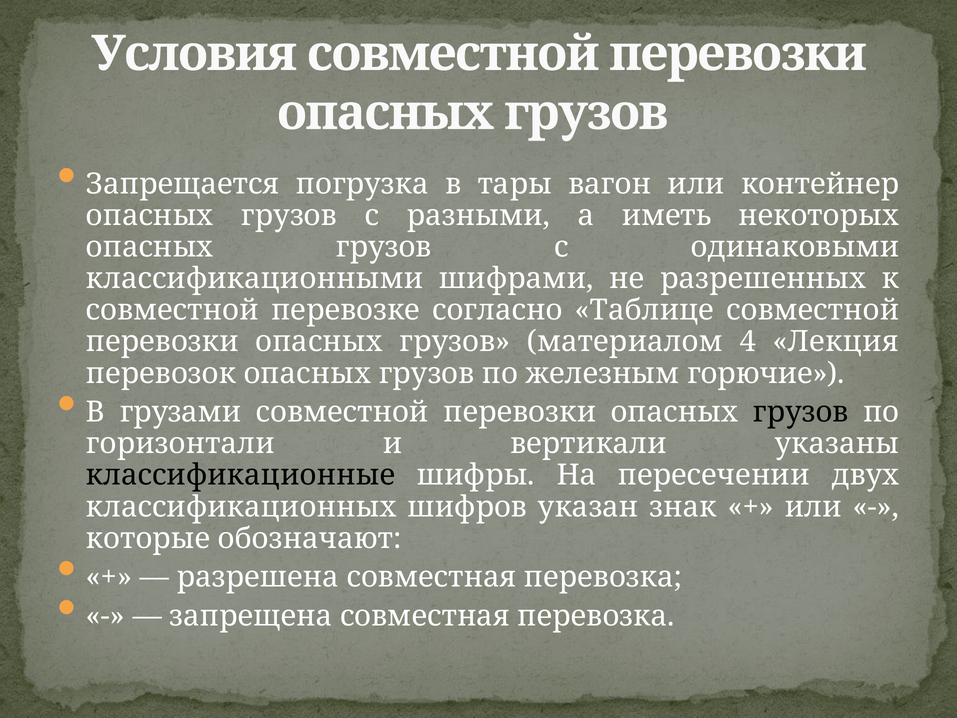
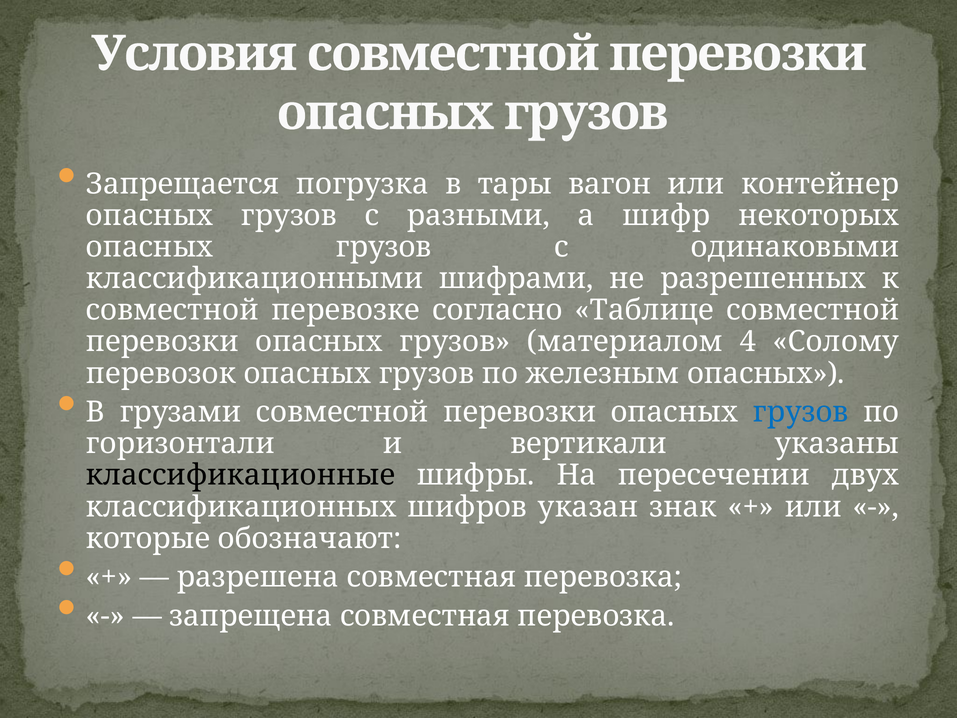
иметь: иметь -> шифр (666, 215)
Лекция: Лекция -> Солому (836, 342)
железным горючие: горючие -> опасных (766, 373)
грузов colour: black -> blue (801, 412)
